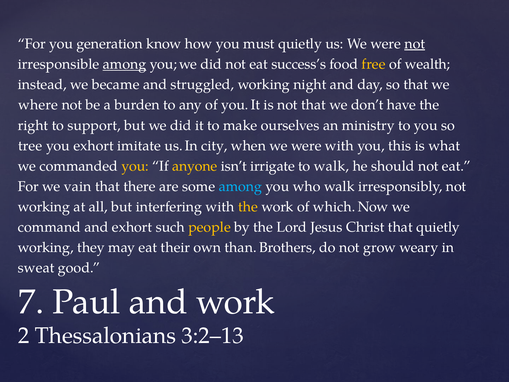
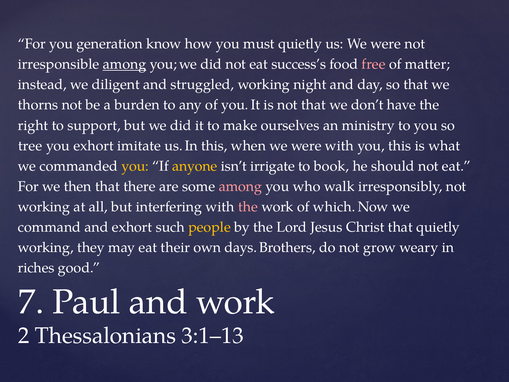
not underline: present -> none (415, 44)
free colour: yellow -> pink (374, 64)
wealth: wealth -> matter (427, 64)
became: became -> diligent (116, 85)
where: where -> thorns (38, 105)
In city: city -> this (214, 146)
to walk: walk -> book (331, 166)
vain: vain -> then (78, 186)
among colour: light blue -> pink (240, 186)
the colour: yellow -> pink (248, 207)
than: than -> days (241, 247)
sweat: sweat -> riches (36, 268)
3:2–13: 3:2–13 -> 3:1–13 (213, 336)
